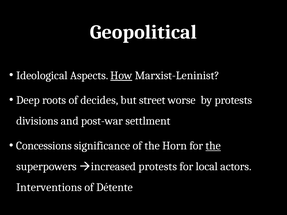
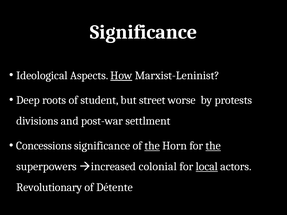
Geopolitical: Geopolitical -> Significance (143, 32)
decides: decides -> student (99, 100)
the underline: none -> present (152, 146)
increased protests: protests -> colonial (158, 167)
local underline: none -> present (207, 167)
Interventions: Interventions -> Revolutionary (49, 188)
